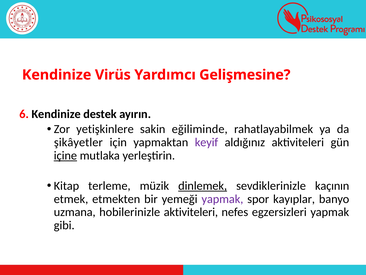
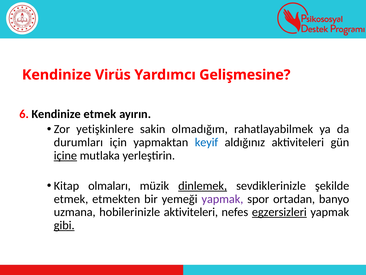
Kendinize destek: destek -> etmek (100, 114)
eğiliminde: eğiliminde -> olmadığım (200, 129)
şikâyetler: şikâyetler -> durumları (78, 142)
keyif colour: purple -> blue (206, 142)
terleme: terleme -> olmaları (110, 185)
kaçının: kaçının -> şekilde (332, 185)
kayıplar: kayıplar -> ortadan (294, 199)
egzersizleri underline: none -> present (279, 212)
gibi underline: none -> present (64, 225)
